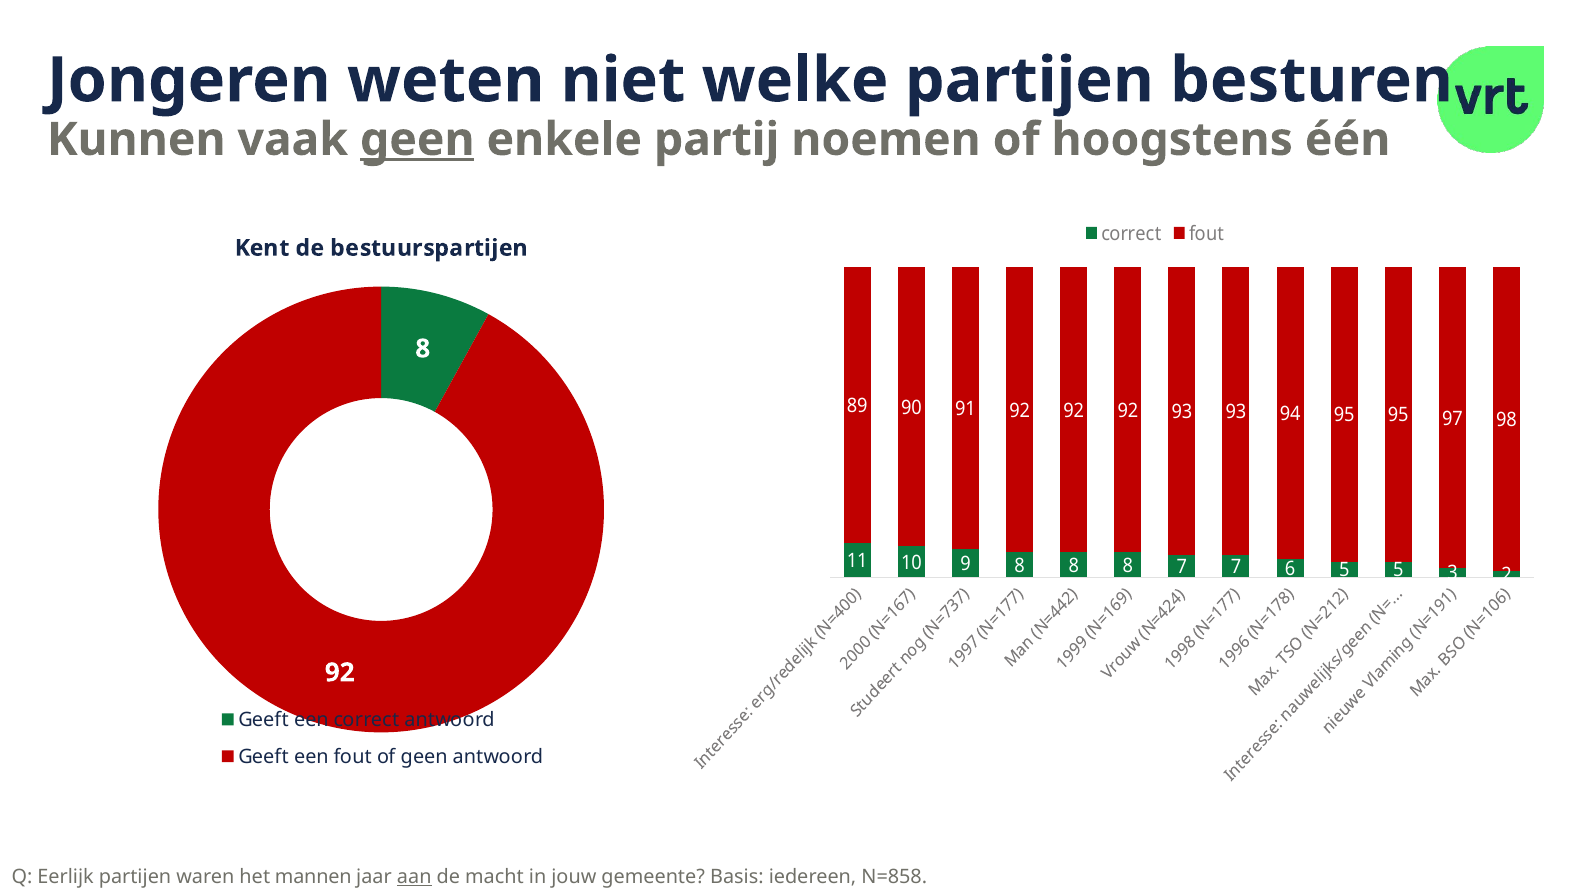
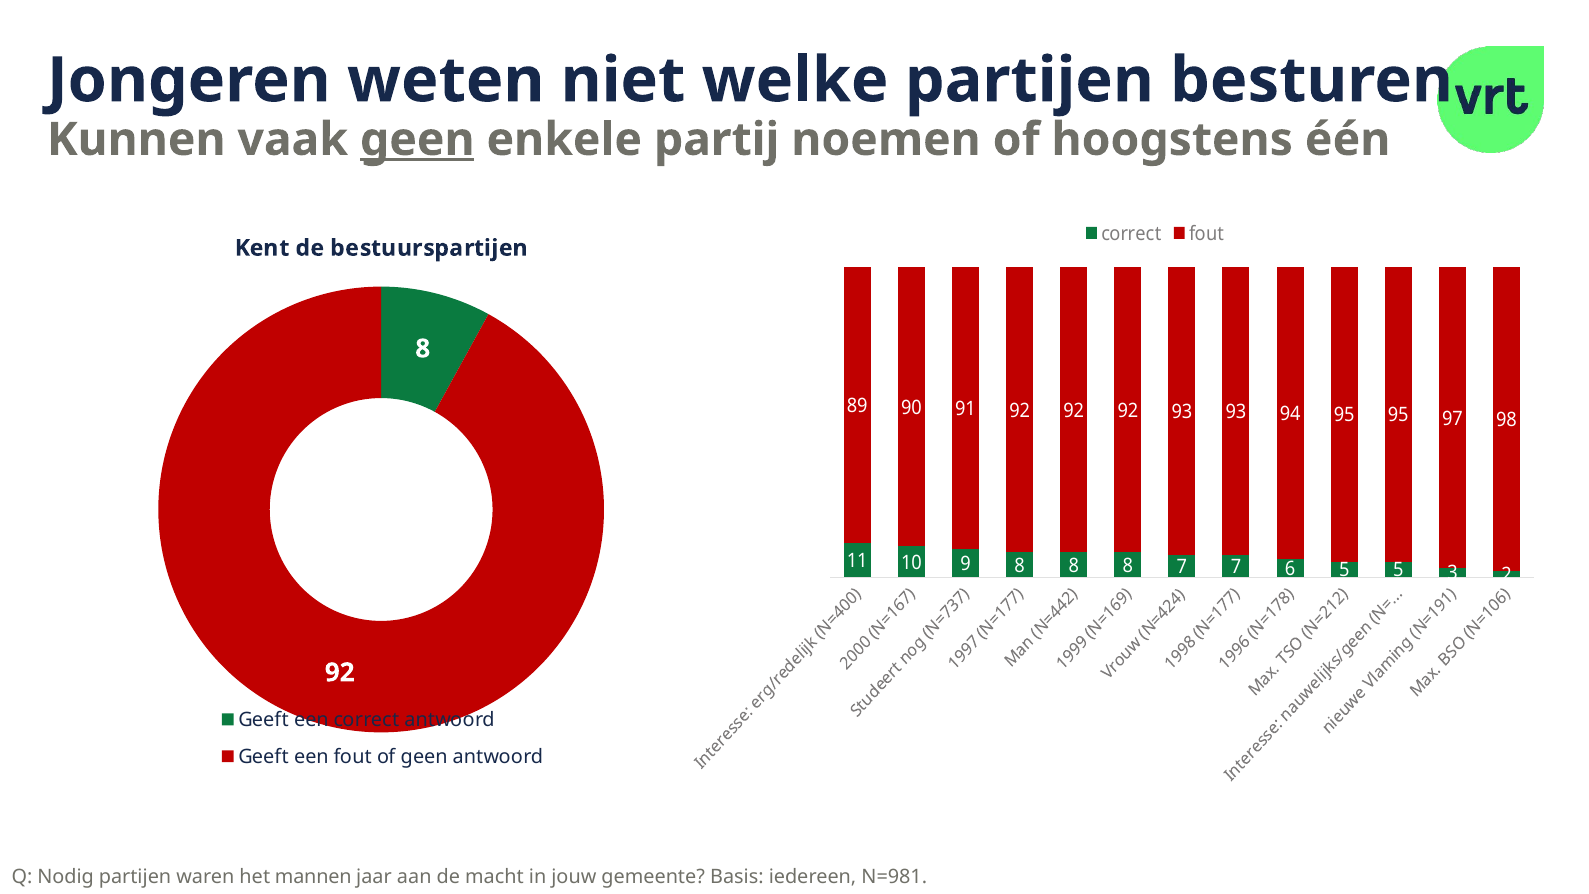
Eerlijk: Eerlijk -> Nodig (66, 877)
aan underline: present -> none (414, 877)
N=858: N=858 -> N=981 (894, 877)
